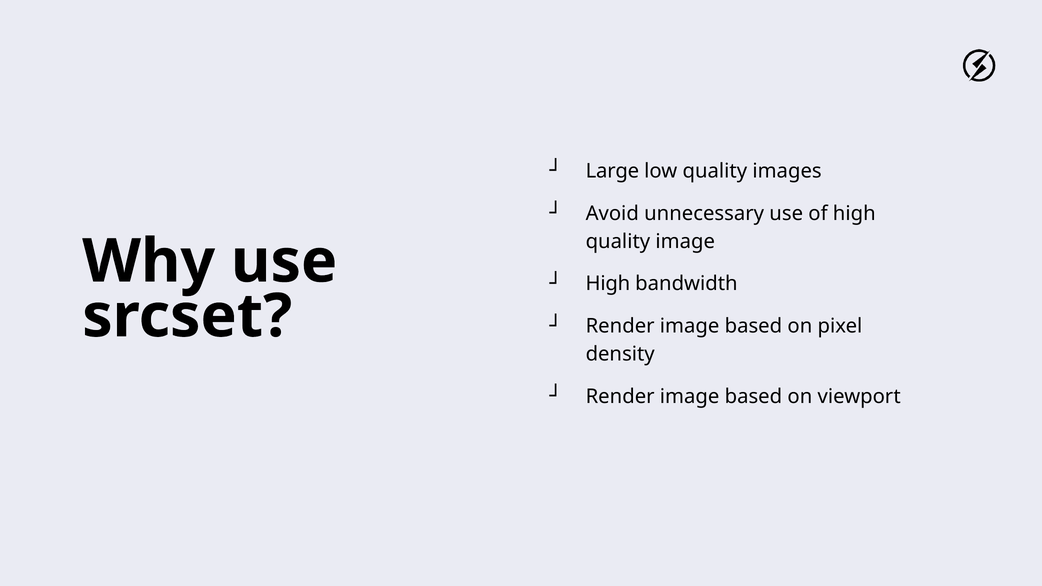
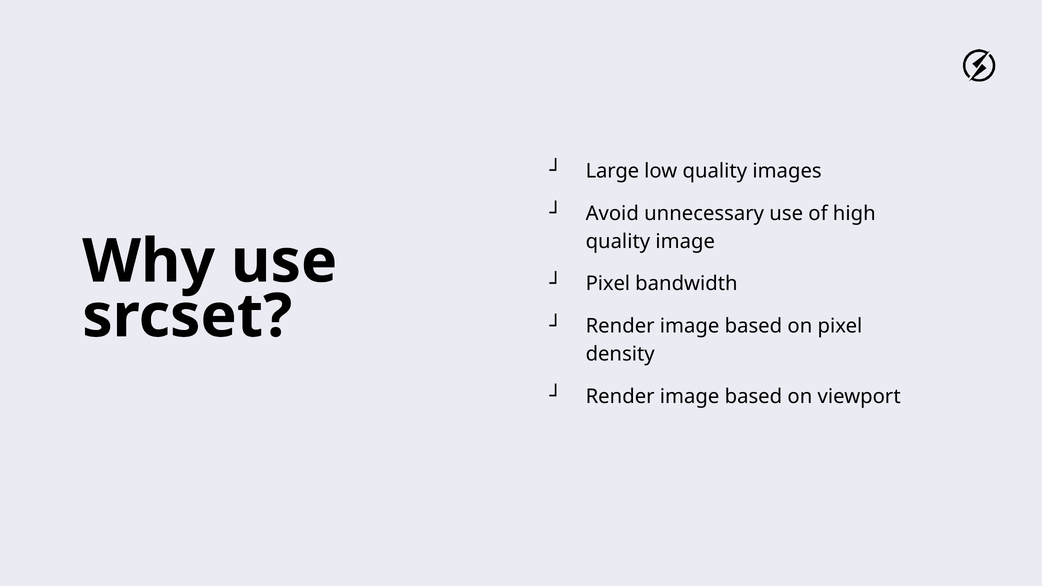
High: High -> Pixel (608, 284)
